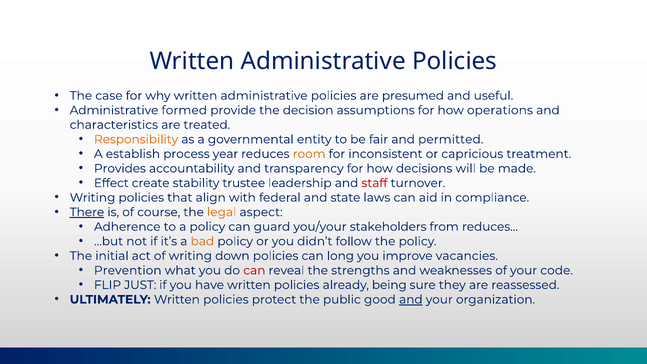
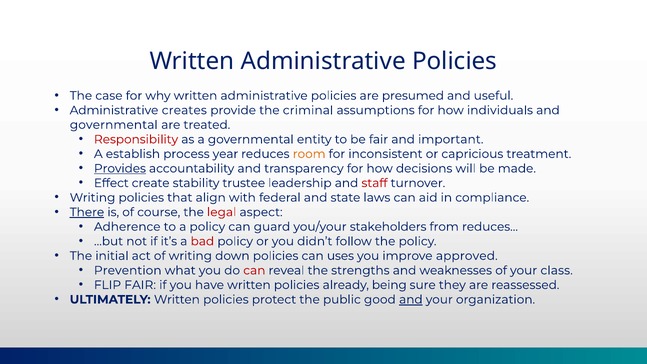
formed: formed -> creates (184, 110)
decision: decision -> criminal (308, 110)
operations: operations -> individuals (500, 110)
characteristics: characteristics -> governmental (114, 125)
Responsibility colour: orange -> red (136, 139)
permitted: permitted -> important (451, 139)
Provides underline: none -> present (120, 168)
legal colour: orange -> red (222, 212)
bad colour: orange -> red (202, 241)
long: long -> uses (340, 256)
vacancies: vacancies -> approved (467, 256)
code: code -> class (557, 270)
FLIP JUST: JUST -> FAIR (140, 285)
